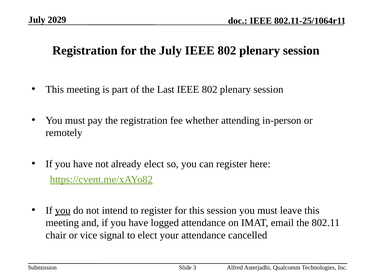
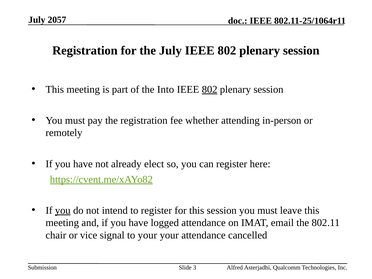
2029: 2029 -> 2057 (57, 20)
Last: Last -> Into (166, 89)
802 underline: none -> present (210, 89)
to elect: elect -> your (147, 235)
